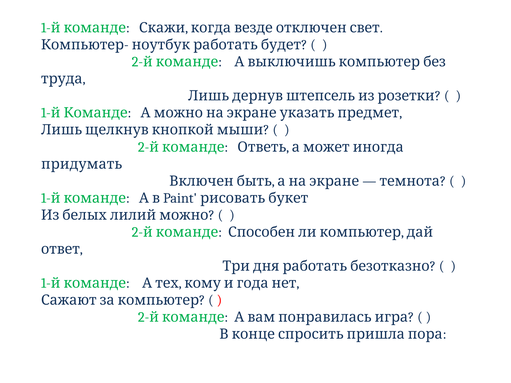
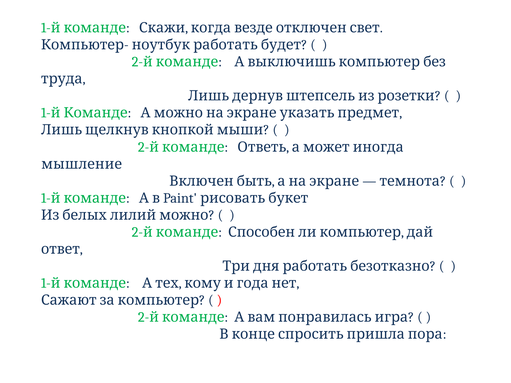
придумать: придумать -> мышление (82, 164)
